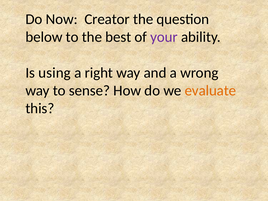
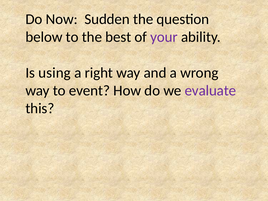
Creator: Creator -> Sudden (107, 19)
sense: sense -> event (89, 91)
evaluate colour: orange -> purple (210, 91)
